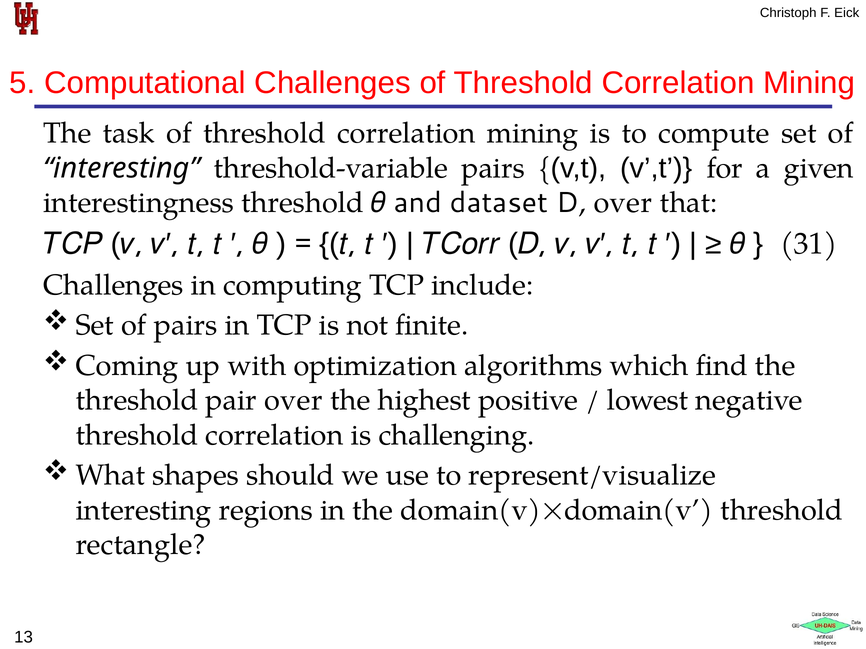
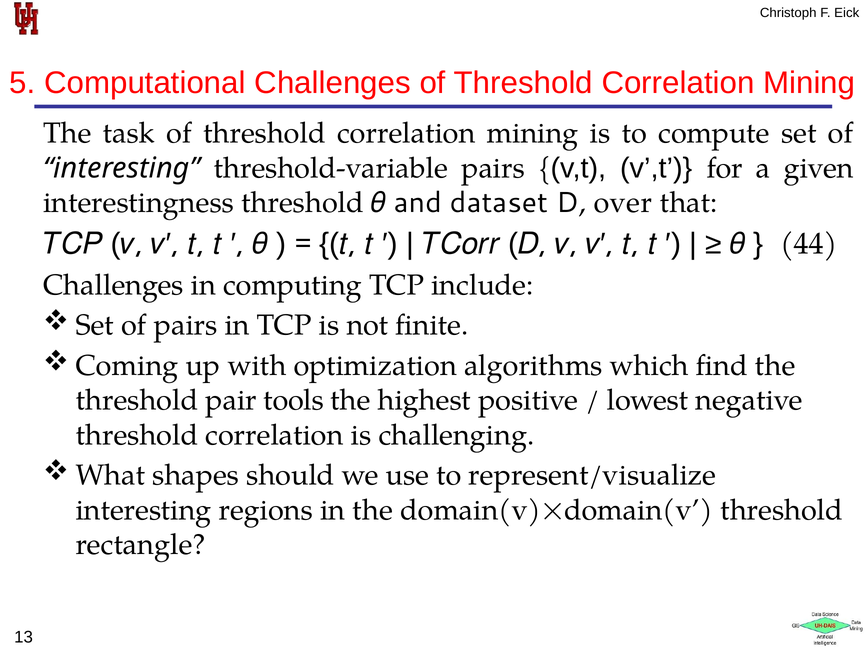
31: 31 -> 44 (809, 244)
pair over: over -> tools (294, 401)
